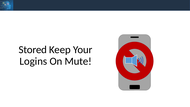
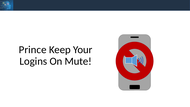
Stored: Stored -> Prince (33, 50)
